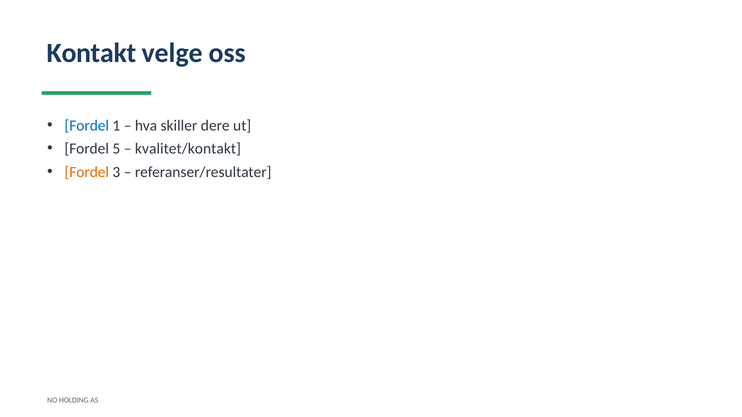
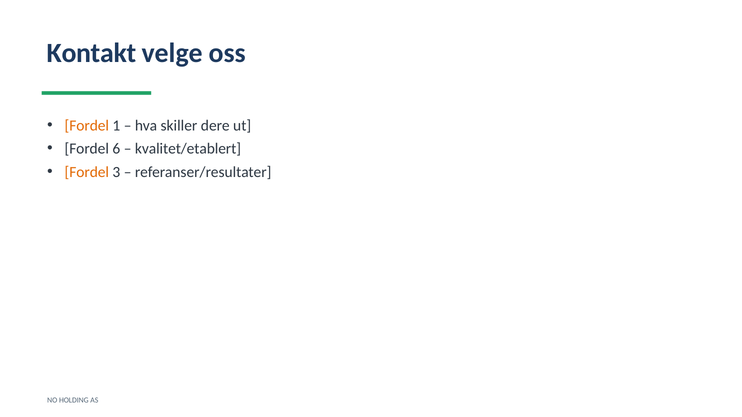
Fordel colour: blue -> orange (87, 126)
5: 5 -> 6 (116, 149)
kvalitet/kontakt: kvalitet/kontakt -> kvalitet/etablert (188, 149)
